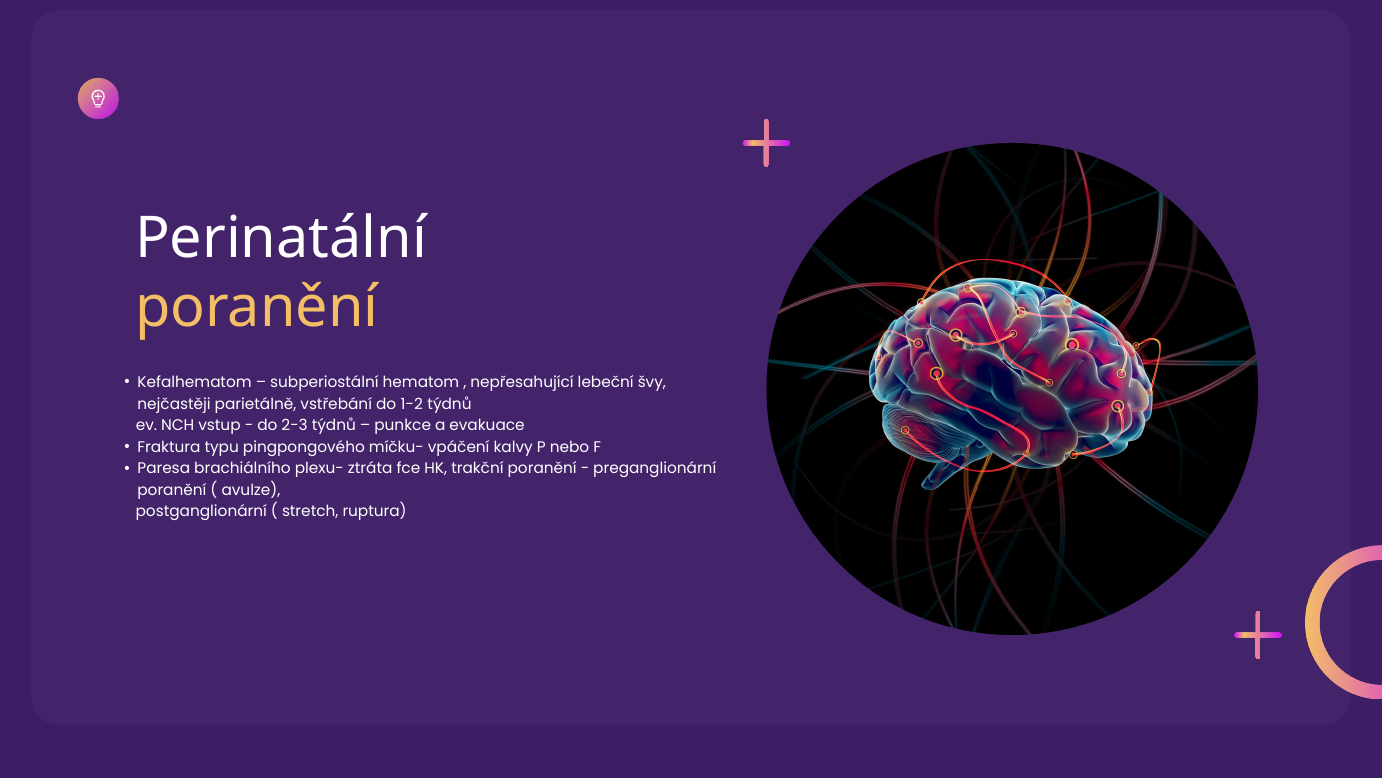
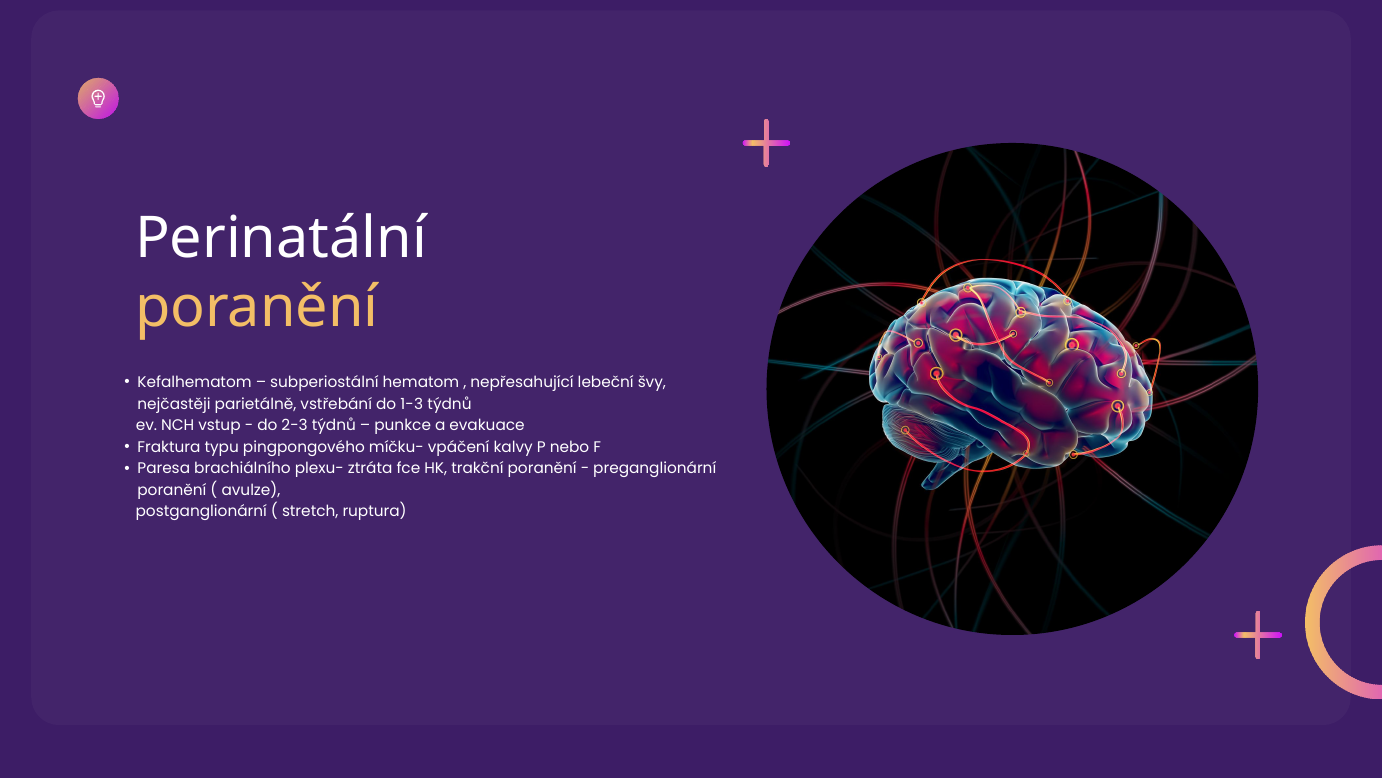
1-2: 1-2 -> 1-3 (412, 404)
